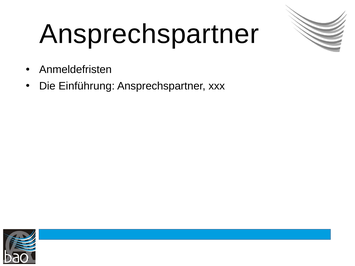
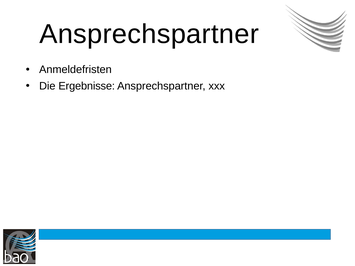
Einführung: Einführung -> Ergebnisse (87, 86)
